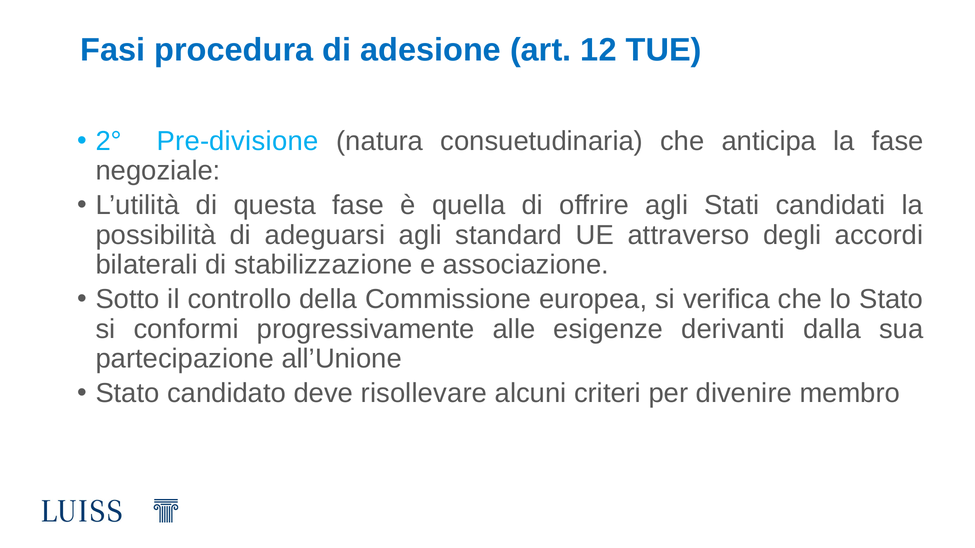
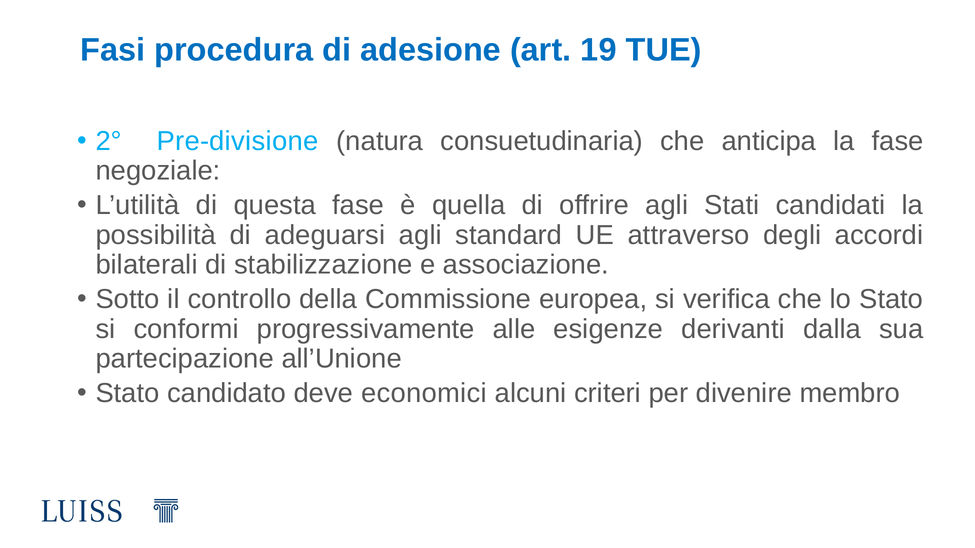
12: 12 -> 19 (599, 50)
risollevare: risollevare -> economici (424, 394)
